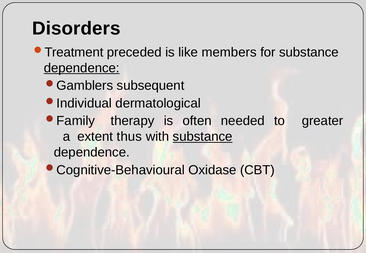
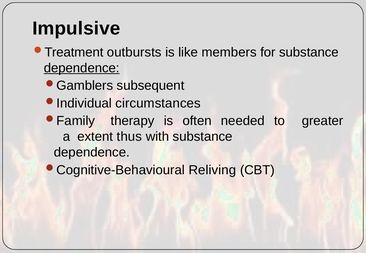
Disorders: Disorders -> Impulsive (76, 28)
preceded: preceded -> outbursts (134, 52)
dermatological: dermatological -> circumstances (158, 103)
substance underline: present -> none (203, 137)
Oxidase: Oxidase -> Reliving (212, 170)
